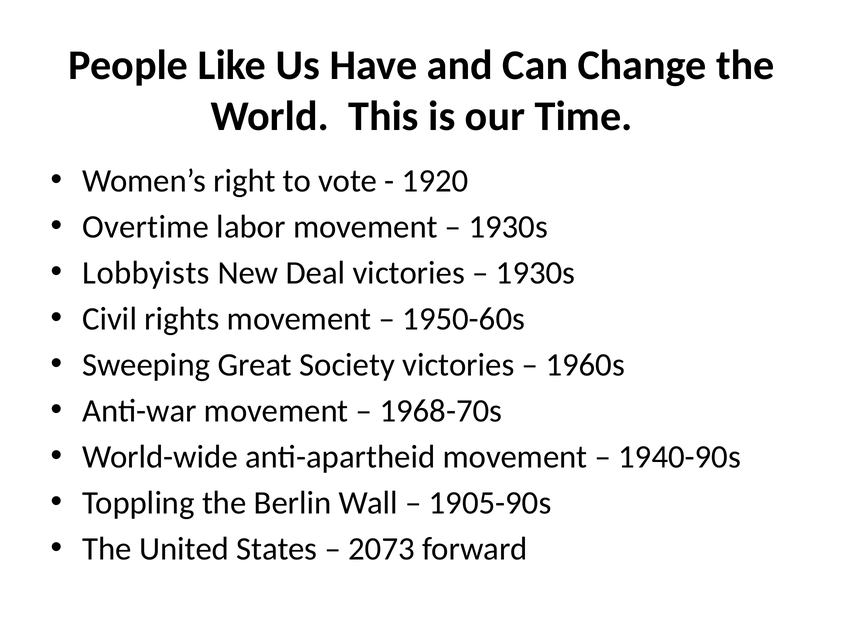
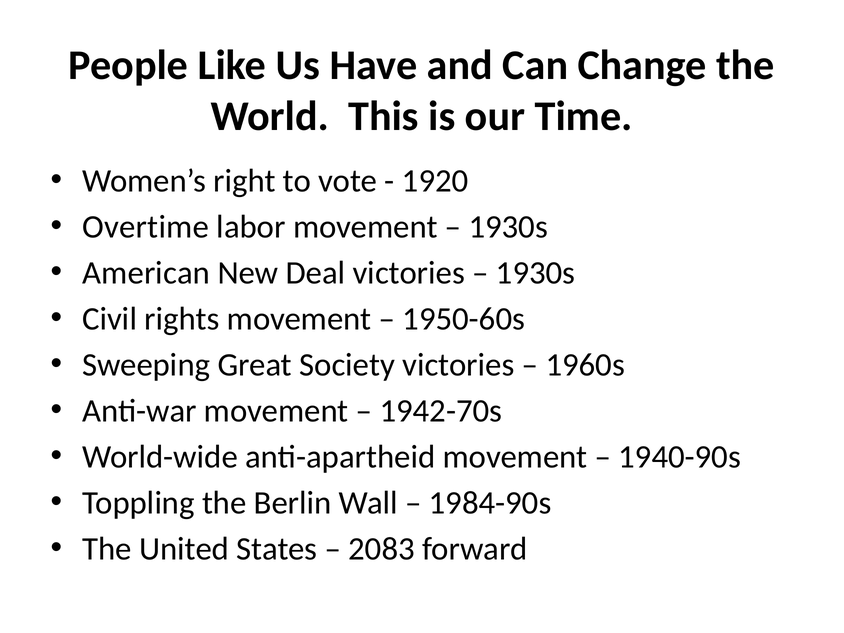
Lobbyists: Lobbyists -> American (146, 273)
1968-70s: 1968-70s -> 1942-70s (441, 411)
1905-90s: 1905-90s -> 1984-90s (490, 503)
2073: 2073 -> 2083 (382, 549)
